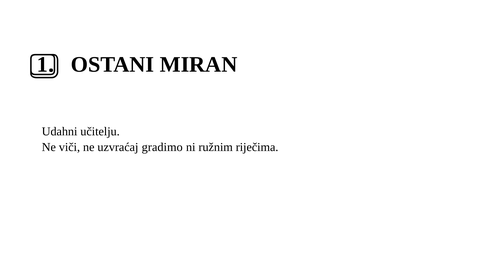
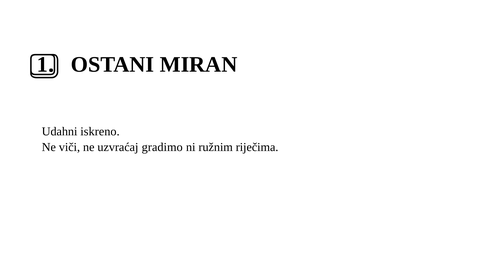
učitelju: učitelju -> iskreno (100, 132)
